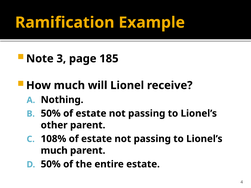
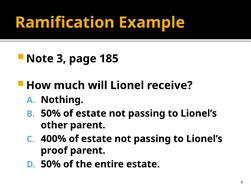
108%: 108% -> 400% (53, 139)
much: much -> proof (54, 151)
